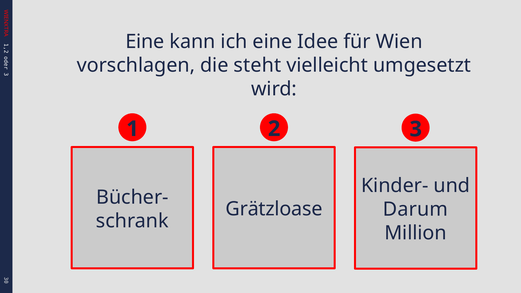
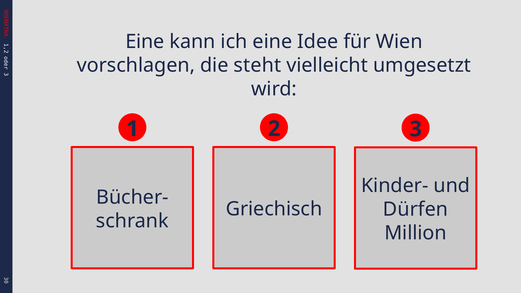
Grätzloase: Grätzloase -> Griechisch (274, 209)
Darum: Darum -> Dürfen (416, 209)
